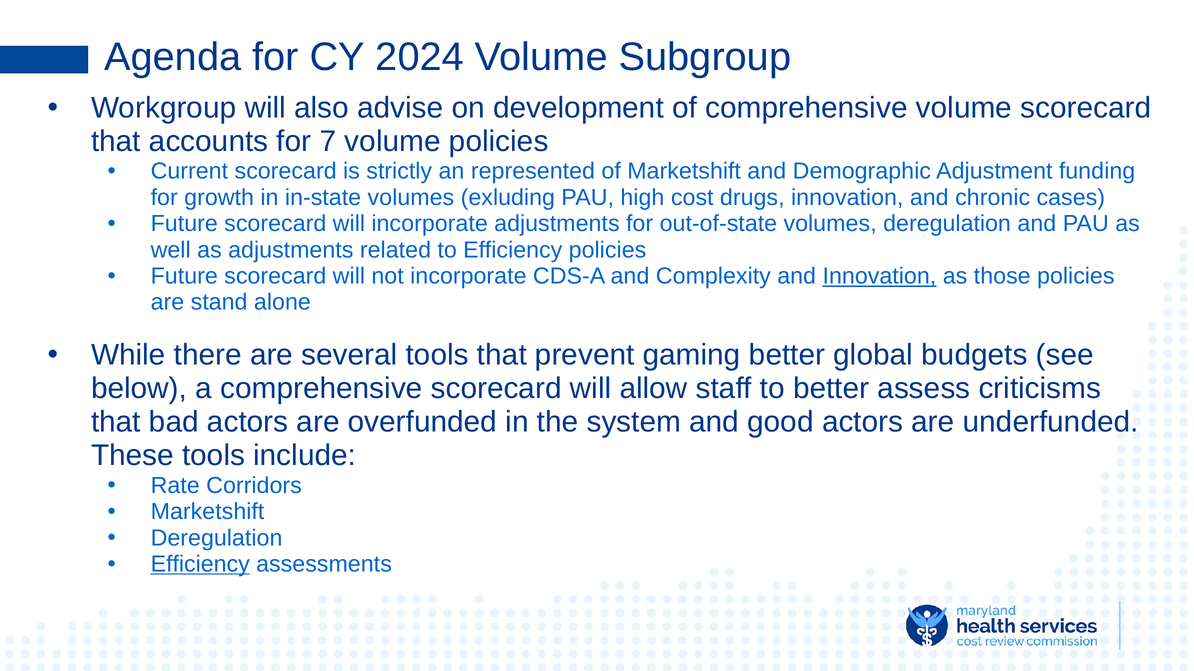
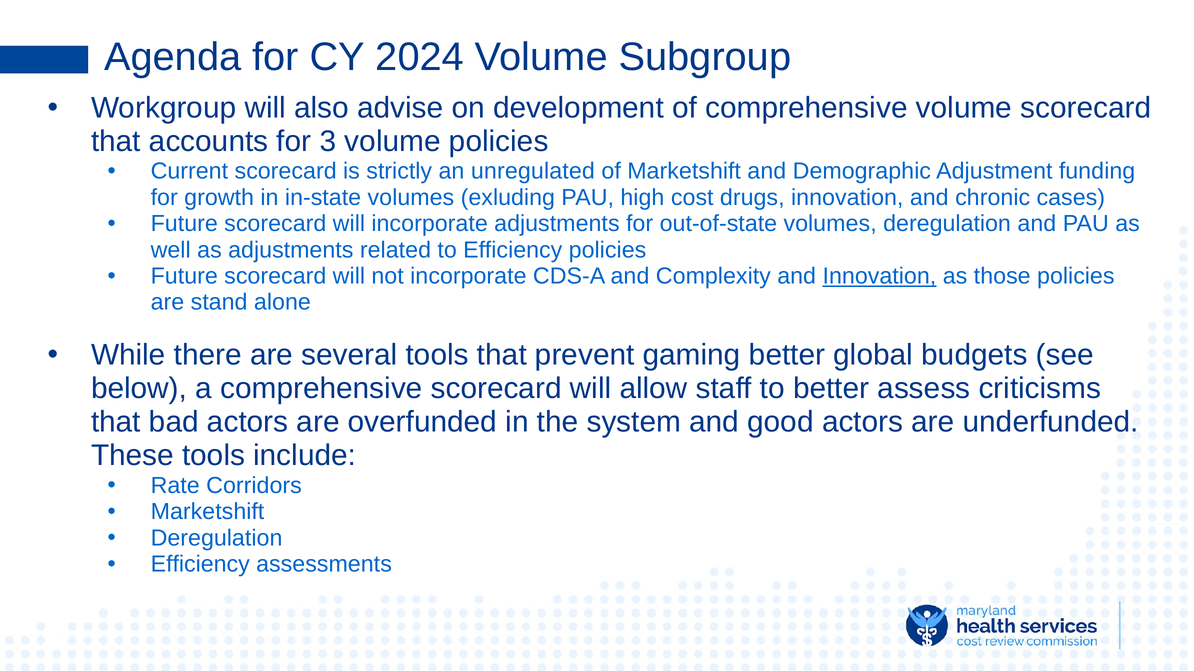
7: 7 -> 3 (328, 142)
represented: represented -> unregulated (533, 171)
Efficiency underline: present -> none (200, 565)
